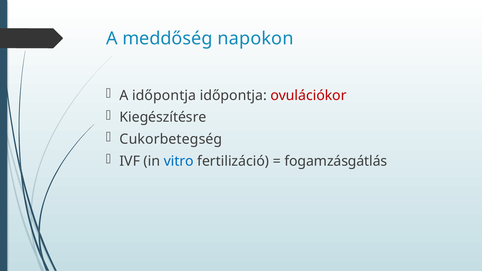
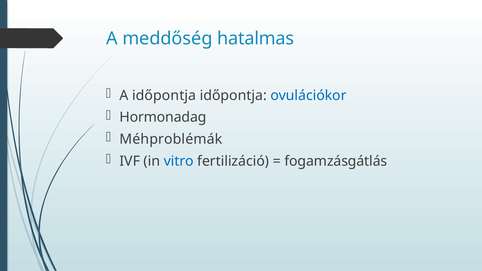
napokon: napokon -> hatalmas (256, 39)
ovulációkor colour: red -> blue (308, 96)
Kiegészítésre: Kiegészítésre -> Hormonadag (163, 117)
Cukorbetegség: Cukorbetegség -> Méhproblémák (171, 139)
